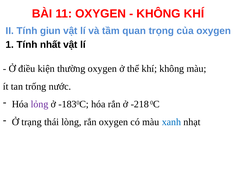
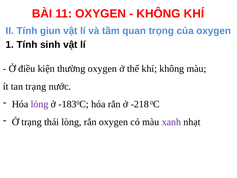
nhất: nhất -> sinh (50, 45)
tan trống: trống -> trạng (36, 86)
xanh colour: blue -> purple (171, 122)
